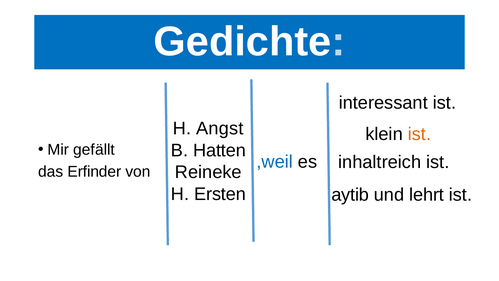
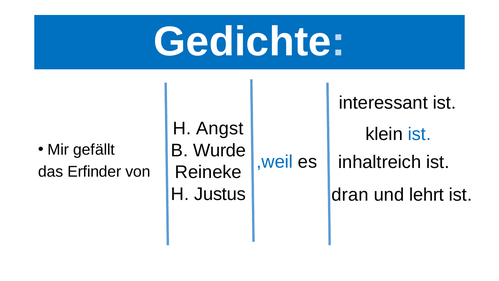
ist colour: orange -> blue (419, 134)
Hatten: Hatten -> Wurde (220, 150)
Ersten: Ersten -> Justus (220, 194)
aytib: aytib -> dran (350, 195)
